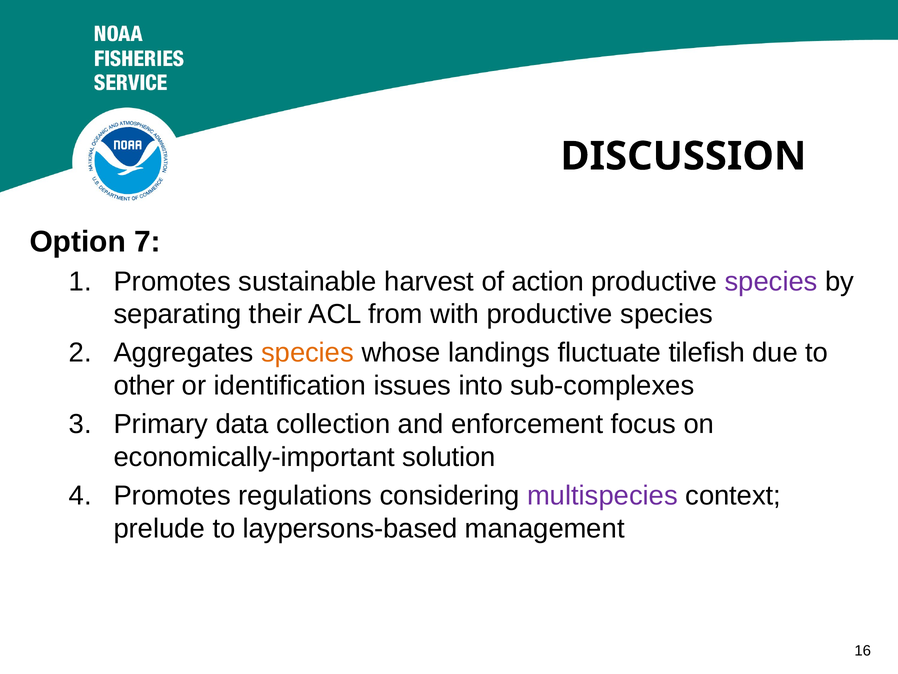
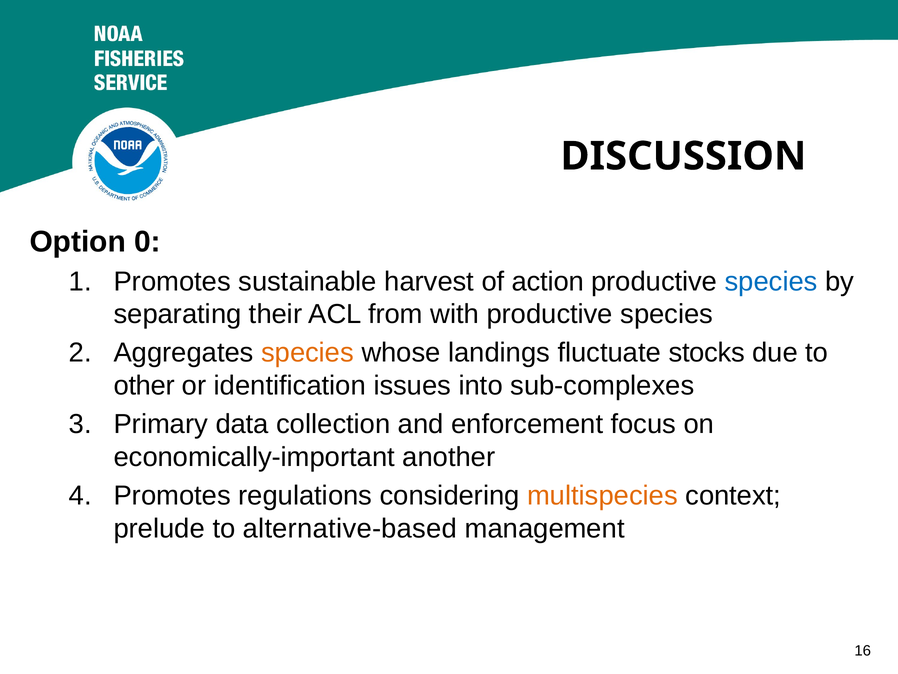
7: 7 -> 0 (147, 242)
species colour: purple -> blue (771, 281)
tilefish: tilefish -> stocks (707, 353)
solution: solution -> another (449, 457)
multispecies colour: purple -> orange (602, 495)
laypersons-based: laypersons-based -> alternative-based (350, 528)
